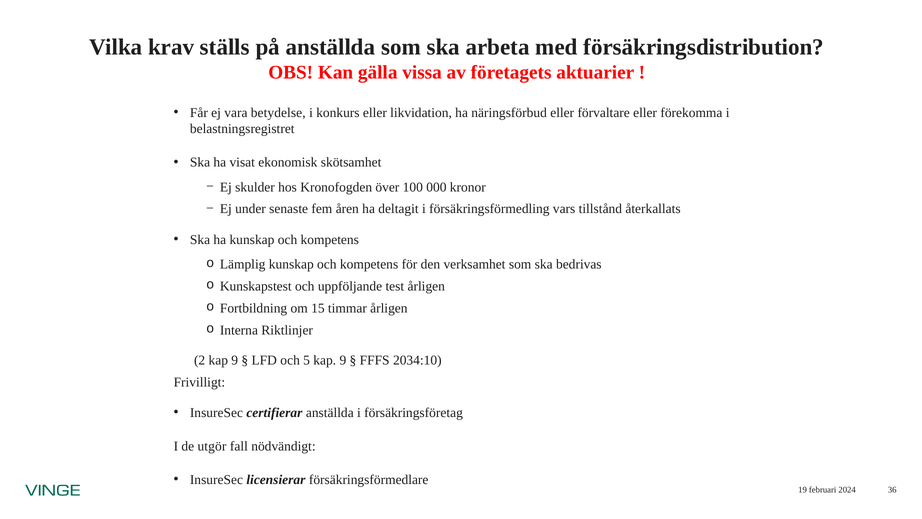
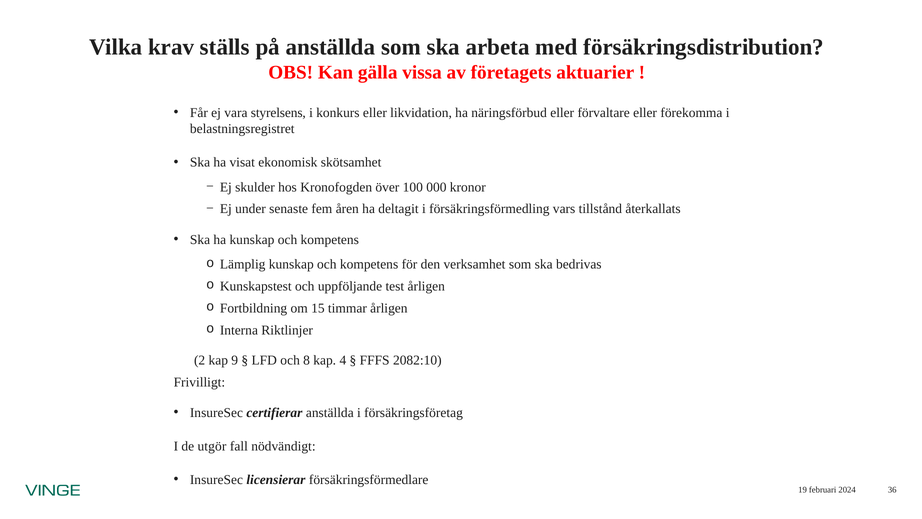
betydelse: betydelse -> styrelsens (278, 113)
5: 5 -> 8 (307, 360)
9: 9 -> 4 (343, 360)
2034:10: 2034:10 -> 2082:10 (417, 360)
